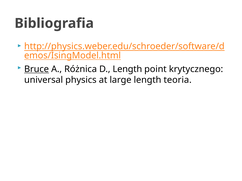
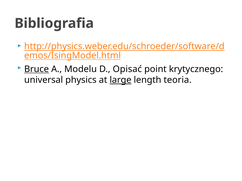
Różnica: Różnica -> Modelu (81, 69)
D Length: Length -> Opisać (127, 69)
large underline: none -> present (121, 80)
